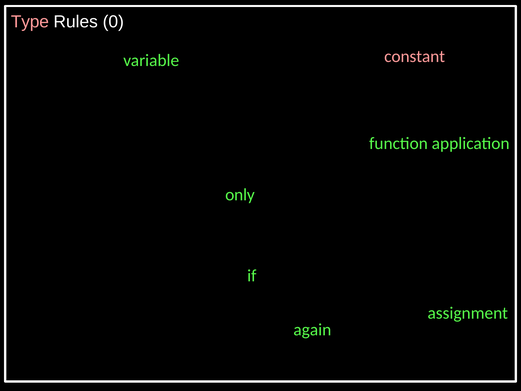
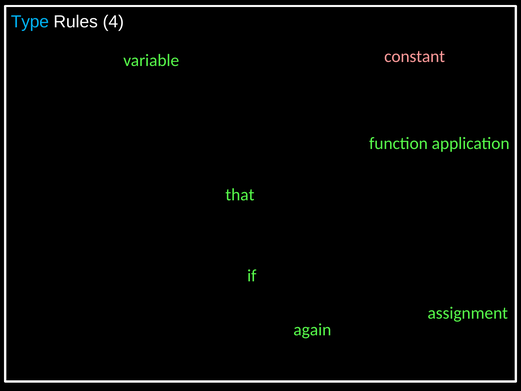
Type colour: pink -> light blue (30, 22)
0: 0 -> 4 (113, 22)
only: only -> that (240, 195)
